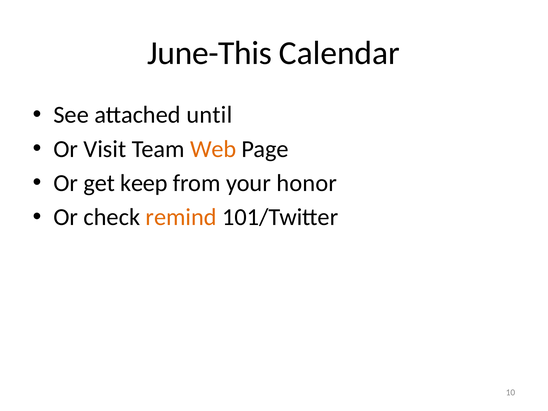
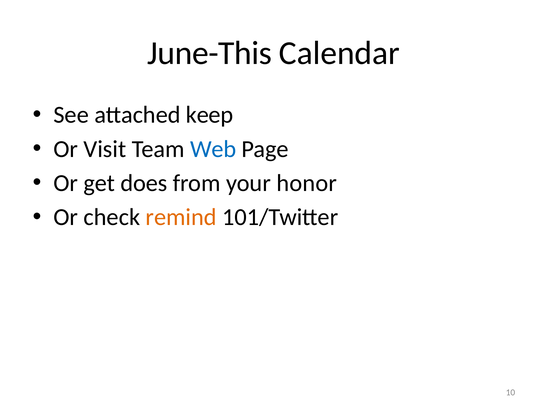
until: until -> keep (210, 115)
Web colour: orange -> blue (213, 149)
keep: keep -> does (144, 183)
